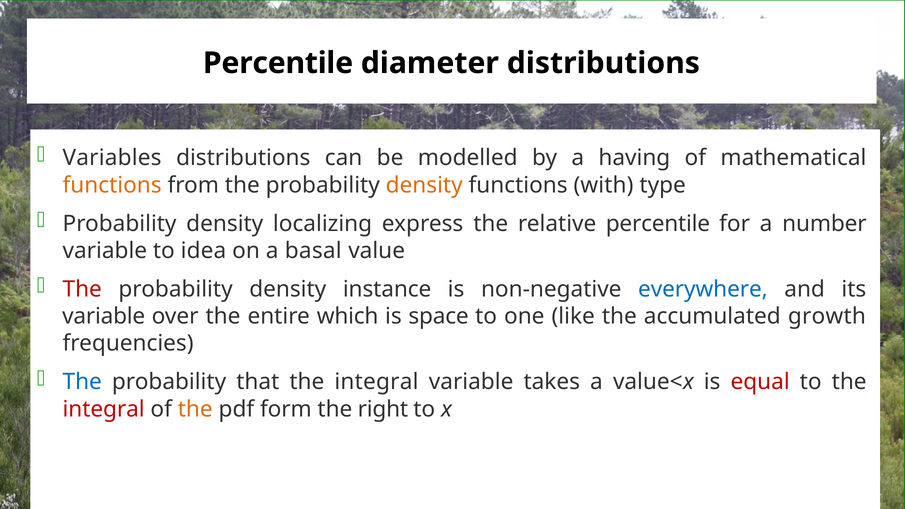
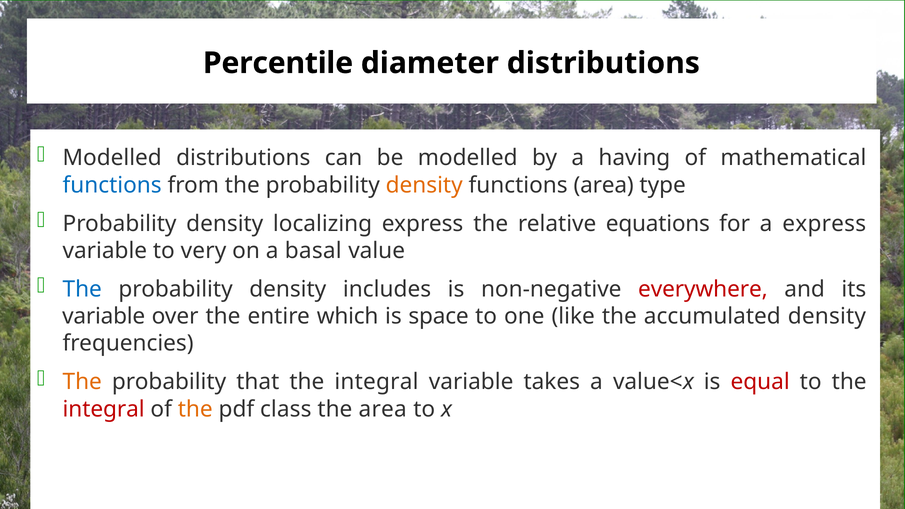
Variables: Variables -> Modelled (112, 158)
functions colour: orange -> blue (112, 185)
functions with: with -> area (604, 185)
relative percentile: percentile -> equations (658, 224)
a number: number -> express (824, 224)
idea: idea -> very (203, 251)
The colour: red -> blue (82, 289)
instance: instance -> includes (387, 289)
everywhere colour: blue -> red (703, 289)
accumulated growth: growth -> density (827, 316)
The colour: blue -> orange (82, 382)
form: form -> class (286, 409)
the right: right -> area (383, 409)
